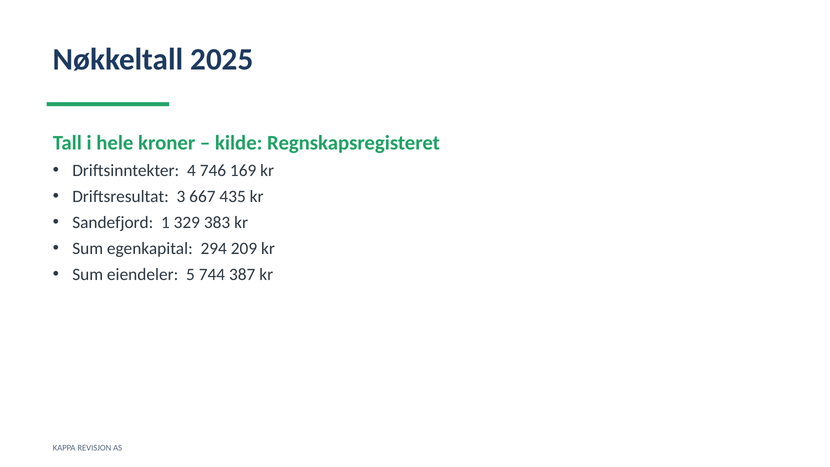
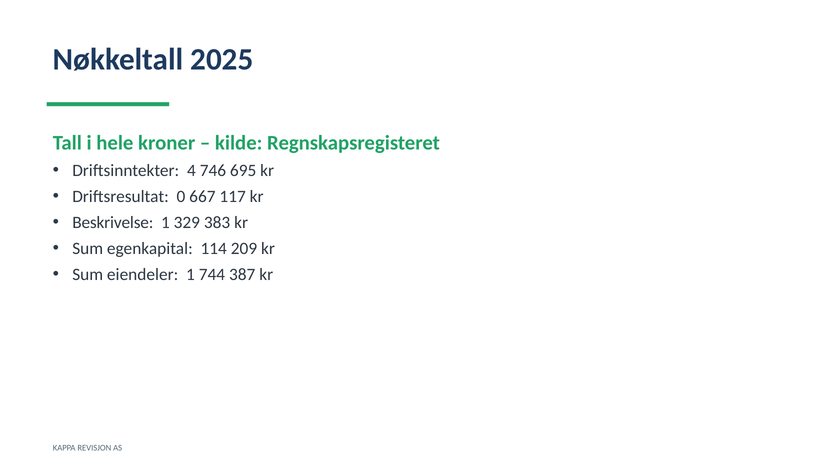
169: 169 -> 695 (243, 171)
3: 3 -> 0 (181, 197)
435: 435 -> 117 (233, 197)
Sandefjord: Sandefjord -> Beskrivelse (113, 223)
294: 294 -> 114 (214, 249)
eiendeler 5: 5 -> 1 (190, 274)
